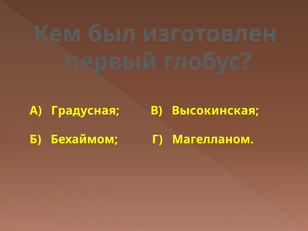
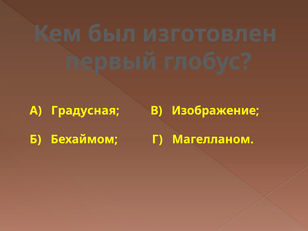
Высокинская: Высокинская -> Изображение (215, 111)
